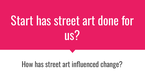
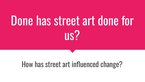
Start: Start -> Done (22, 21)
